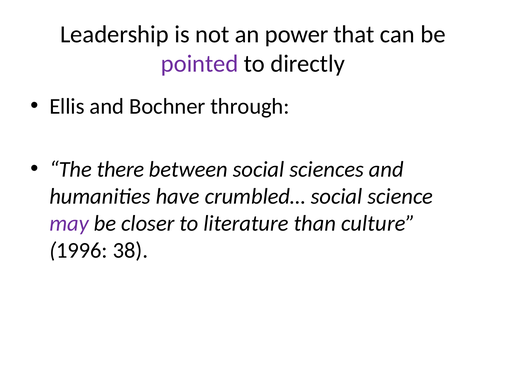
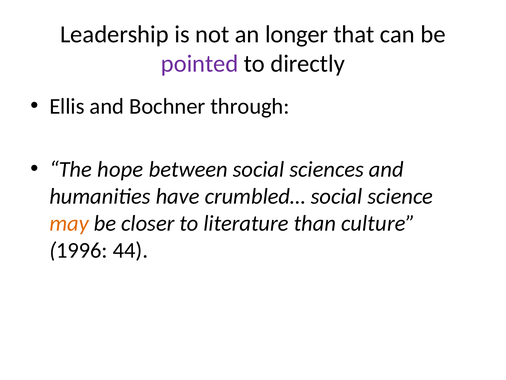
power: power -> longer (297, 34)
there: there -> hope (120, 169)
may colour: purple -> orange (69, 223)
38: 38 -> 44 (130, 250)
